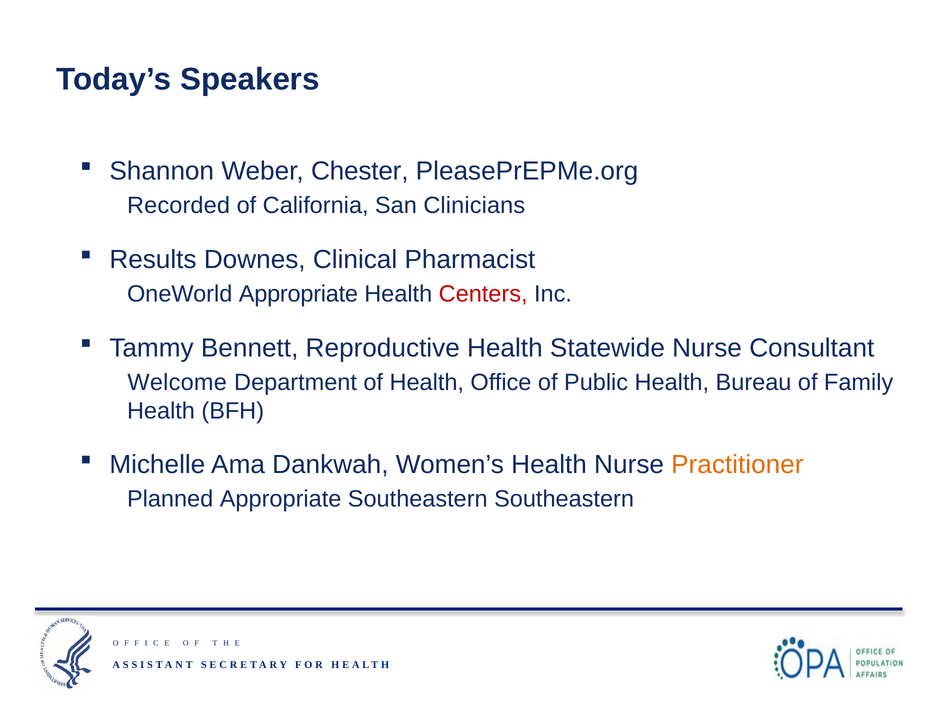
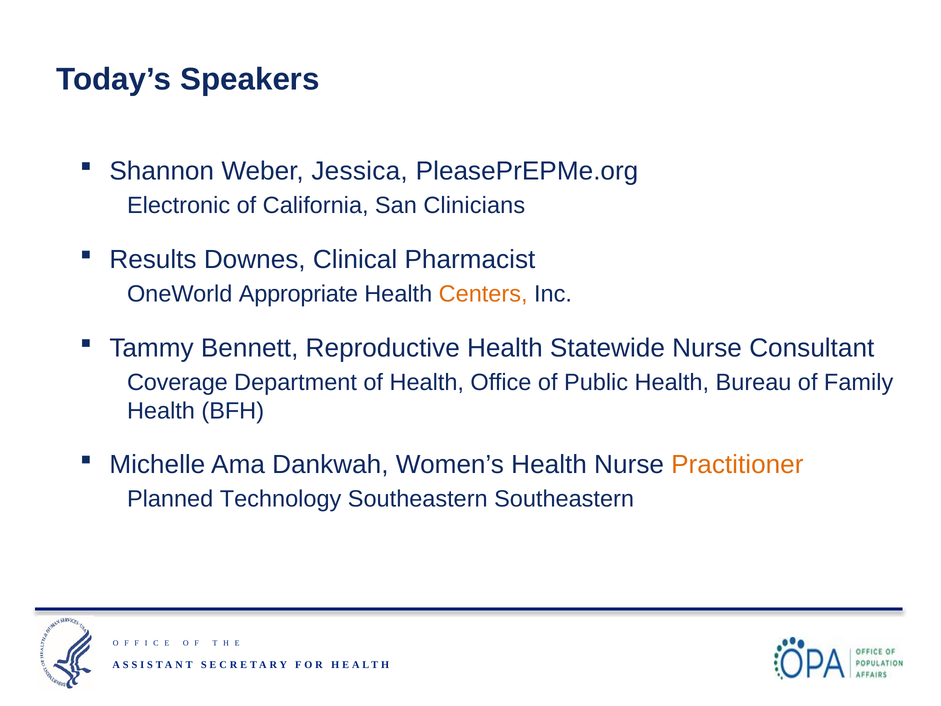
Chester: Chester -> Jessica (360, 171)
Recorded: Recorded -> Electronic (179, 206)
Centers colour: red -> orange (483, 294)
Welcome: Welcome -> Coverage (177, 382)
Planned Appropriate: Appropriate -> Technology (281, 499)
